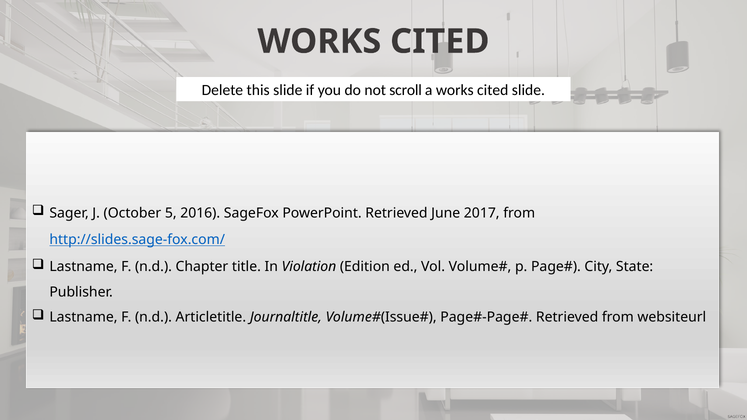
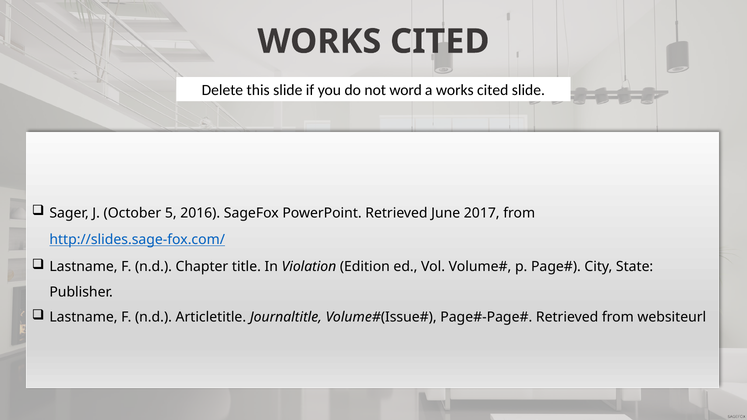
scroll: scroll -> word (406, 90)
